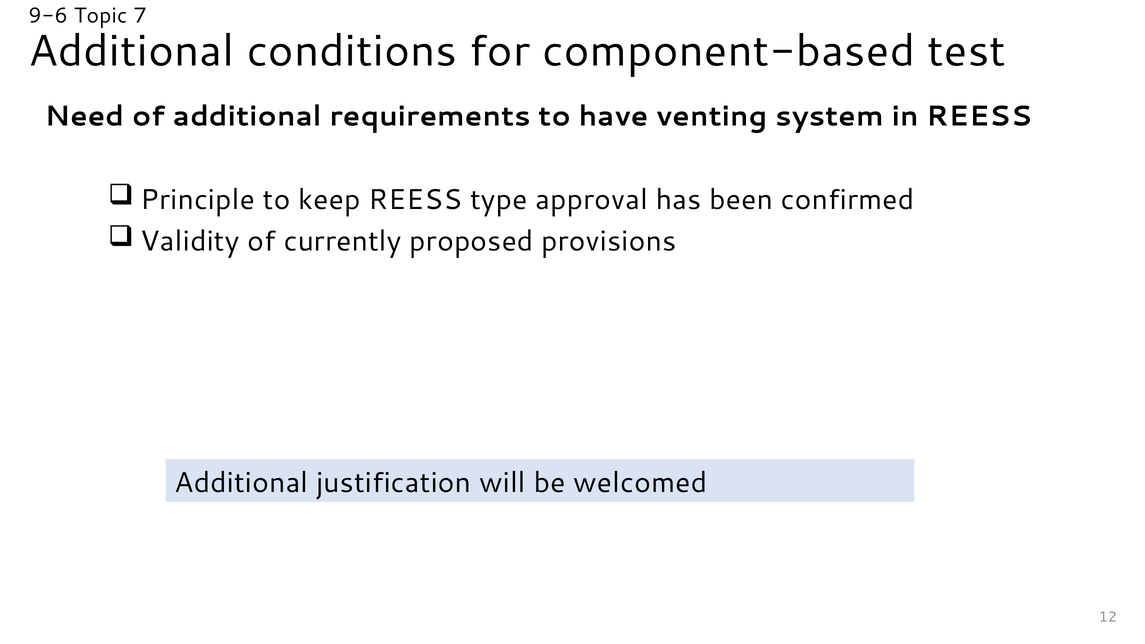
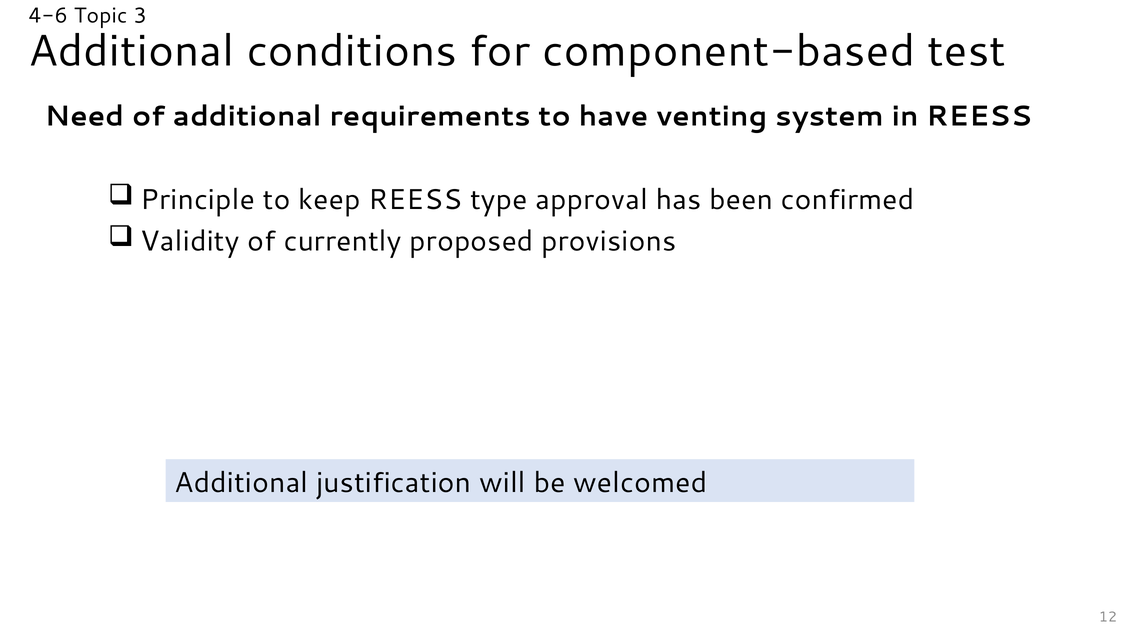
9-6: 9-6 -> 4-6 (48, 16)
7: 7 -> 3 (140, 16)
